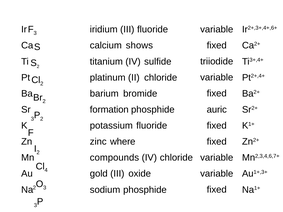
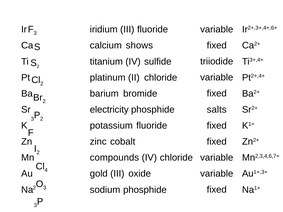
auric: auric -> salts (217, 110)
formation: formation -> electricity (109, 110)
where: where -> cobalt (123, 142)
